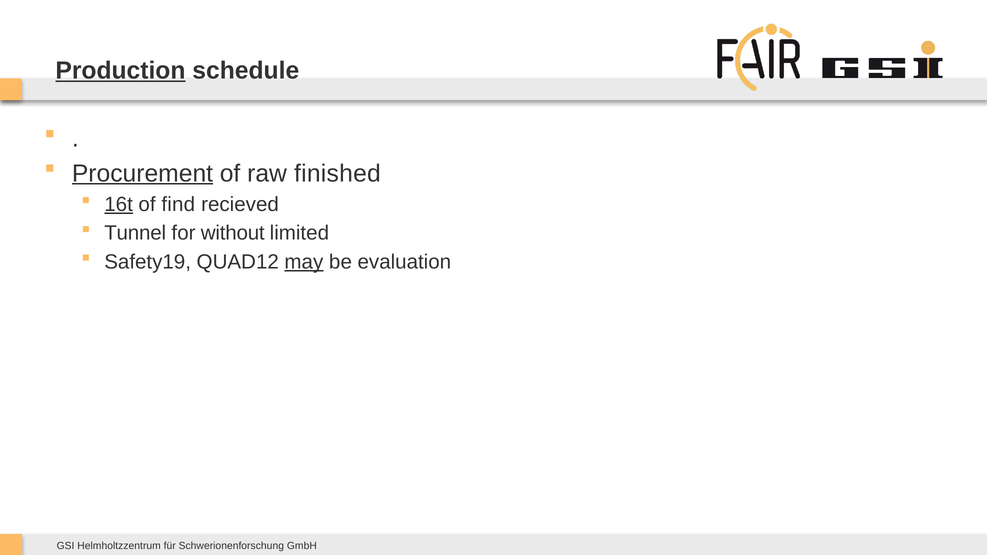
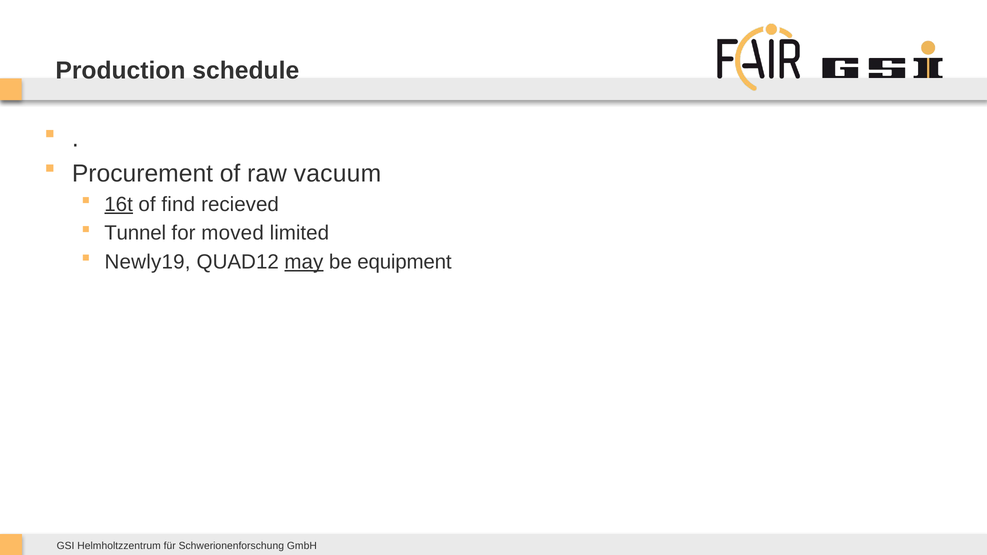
Production underline: present -> none (120, 71)
Procurement underline: present -> none (142, 173)
finished: finished -> vacuum (337, 173)
without: without -> moved (233, 233)
Safety19: Safety19 -> Newly19 (148, 262)
evaluation: evaluation -> equipment (404, 262)
